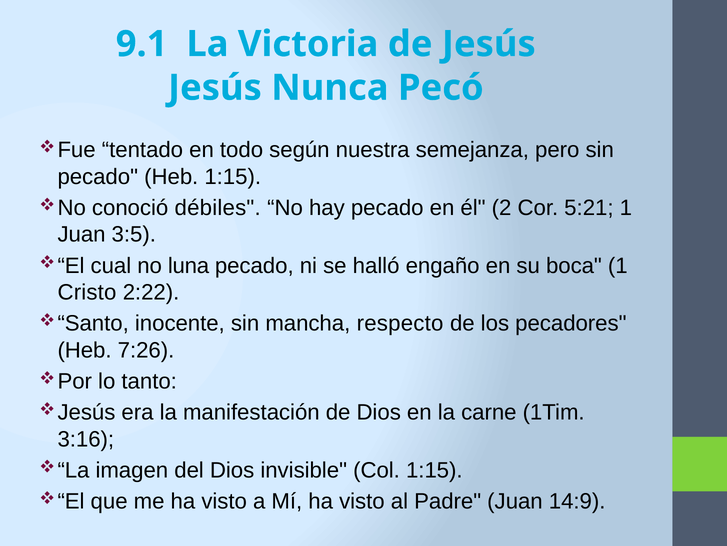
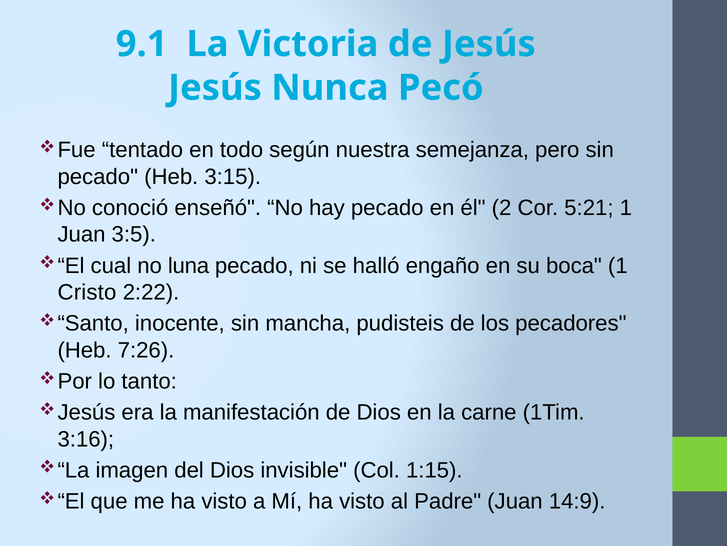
Heb 1:15: 1:15 -> 3:15 (233, 177)
débiles: débiles -> enseñó (218, 208)
respecto: respecto -> pudisteis (400, 323)
